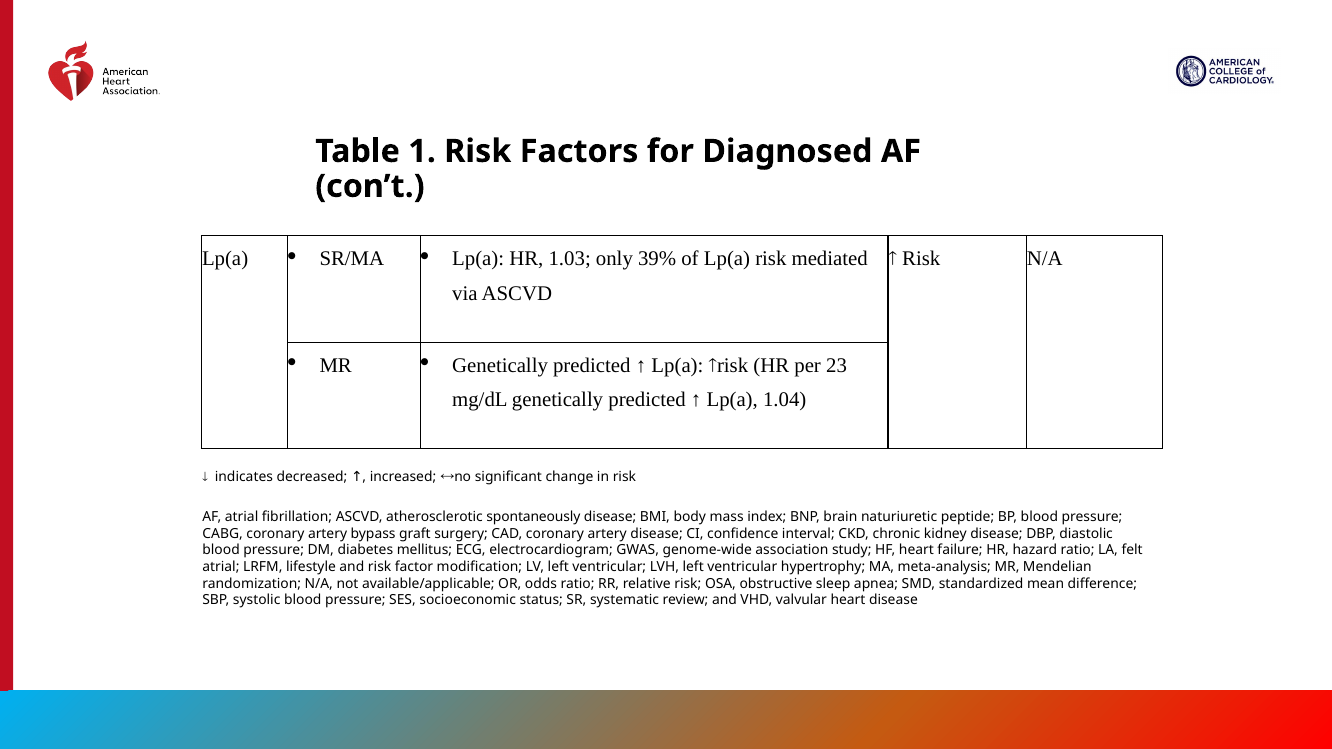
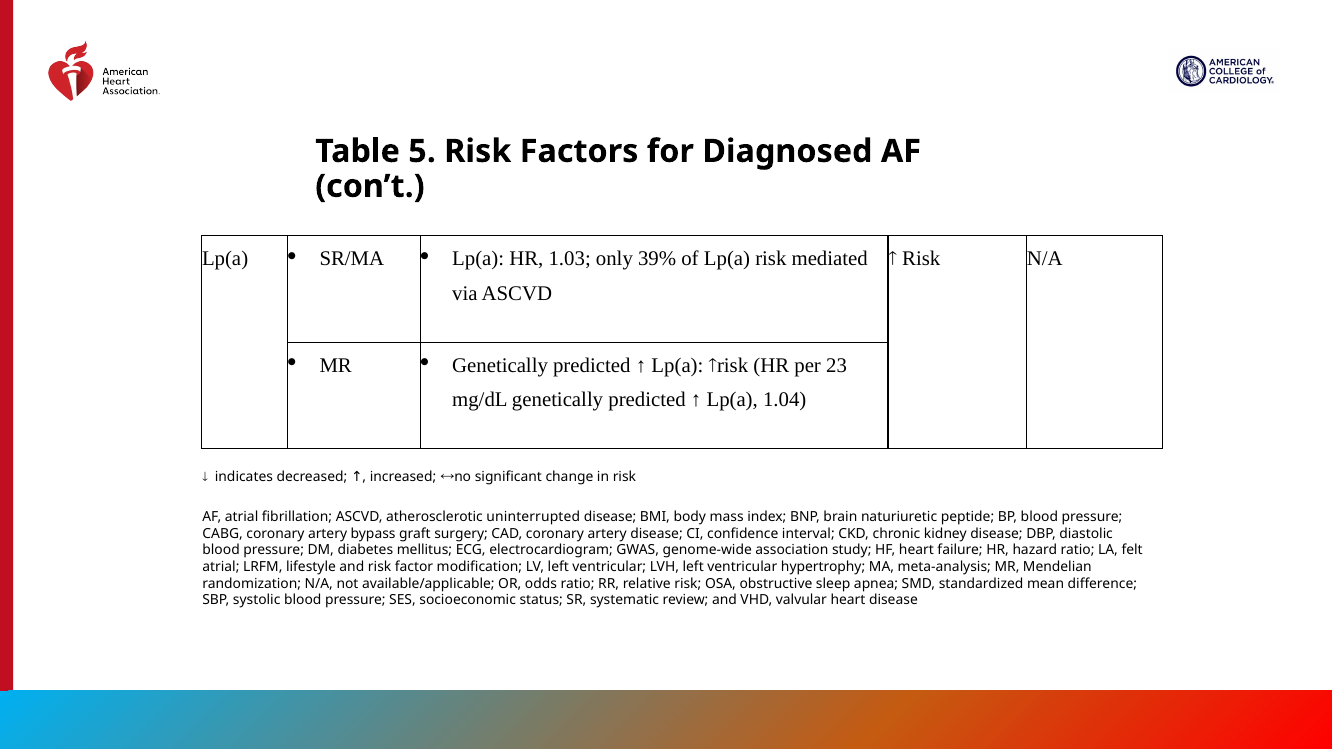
1: 1 -> 5 (422, 151)
spontaneously: spontaneously -> uninterrupted (533, 517)
